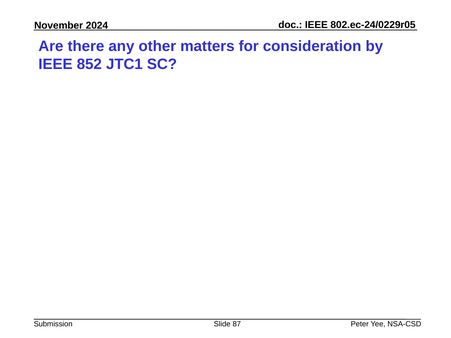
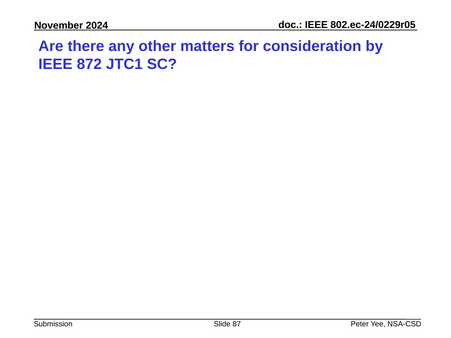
852: 852 -> 872 (89, 64)
